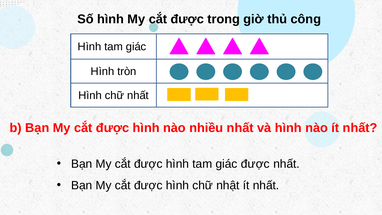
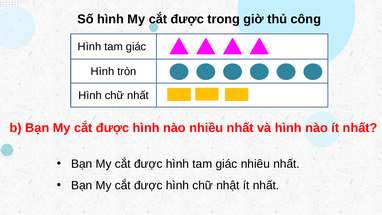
giác được: được -> nhiêu (255, 164)
